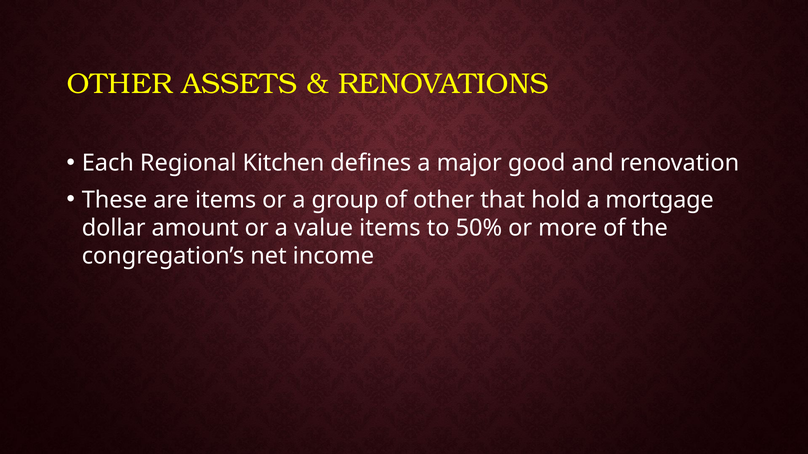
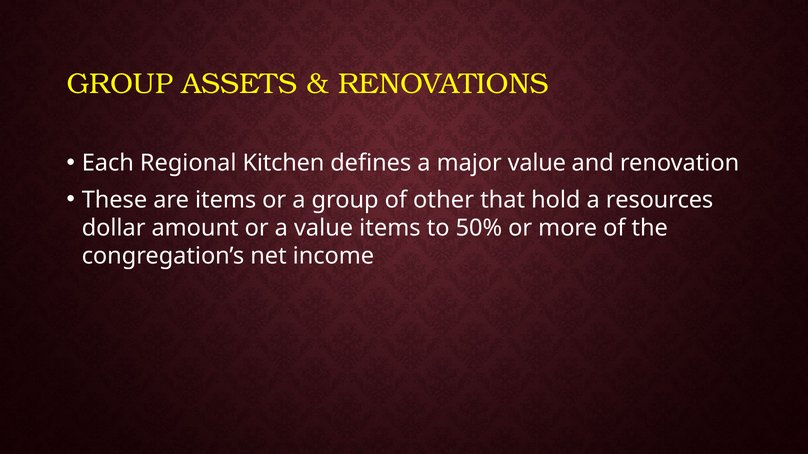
OTHER: OTHER -> GROUP (120, 84)
major good: good -> value (537, 163)
mortgage: mortgage -> resources (660, 200)
